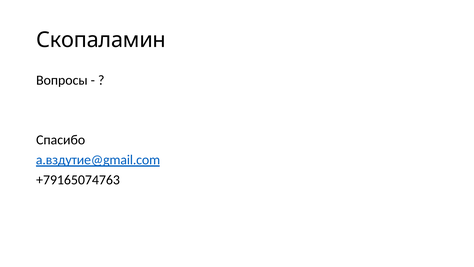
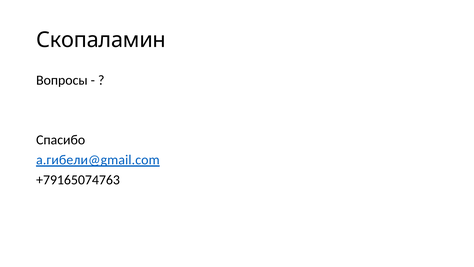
a.вздутие@gmail.com: a.вздутие@gmail.com -> a.гибели@gmail.com (98, 160)
